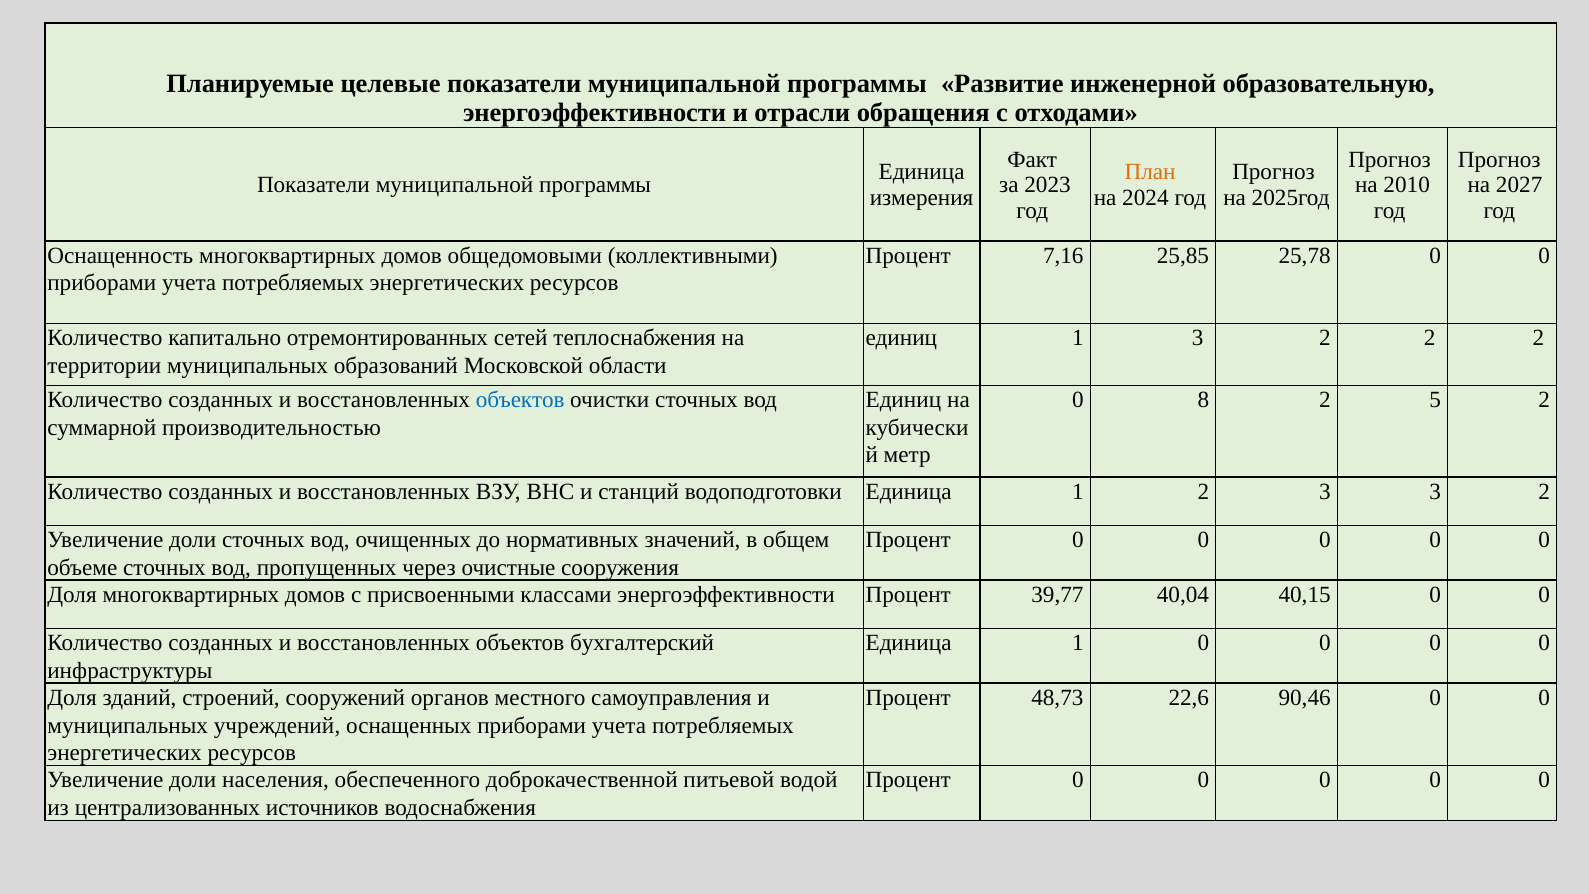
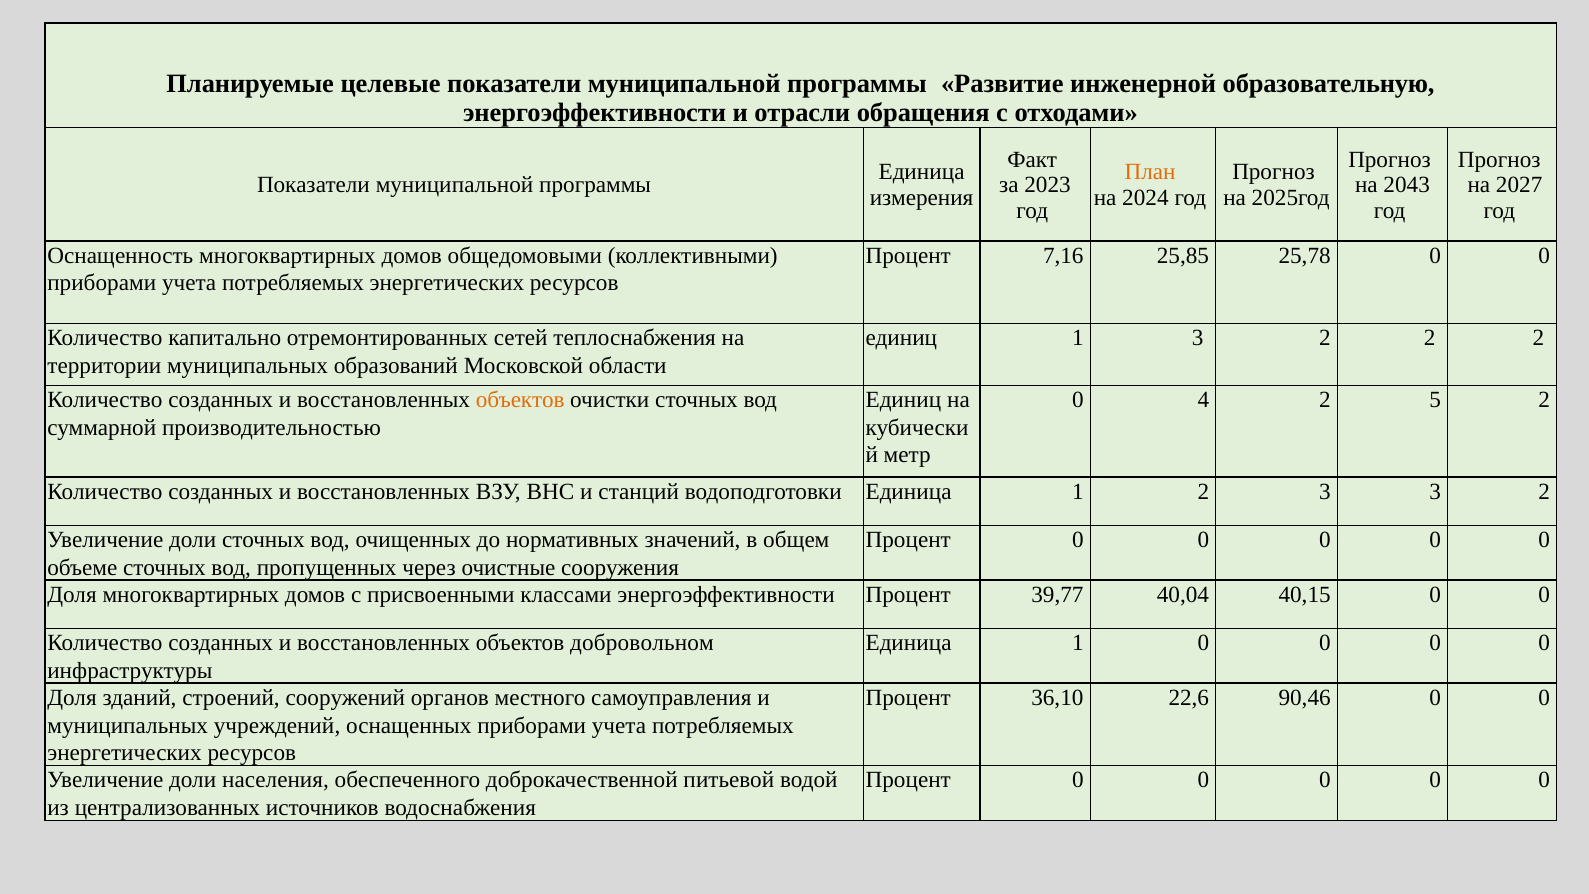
2010: 2010 -> 2043 (1407, 185)
объектов colour: blue -> orange (520, 400)
8: 8 -> 4 (1203, 400)
бухгалтерский: бухгалтерский -> добровольном (642, 643)
48,73: 48,73 -> 36,10 (1057, 698)
